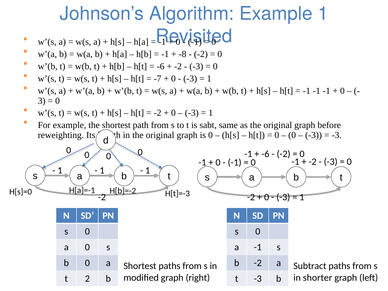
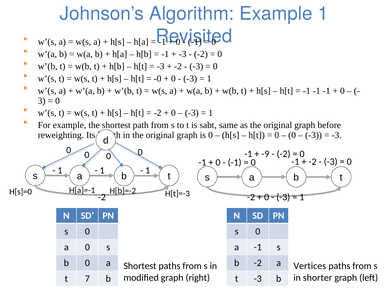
-8: -8 -> -3 (183, 54)
-6: -6 -> -3 (161, 66)
-7: -7 -> -0 (158, 79)
-6: -6 -> -9 (265, 154)
Subtract: Subtract -> Vertices (310, 266)
2: 2 -> 7 (87, 279)
